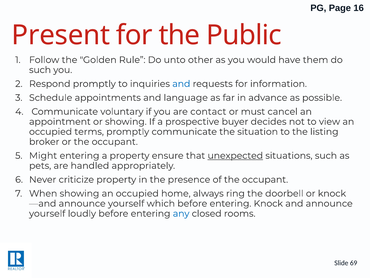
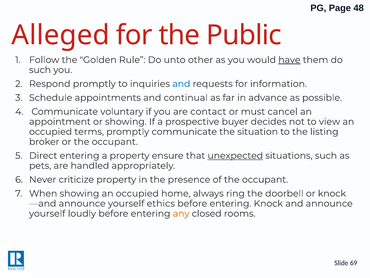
16: 16 -> 48 (359, 8)
Present: Present -> Alleged (61, 35)
have underline: none -> present (289, 60)
language: language -> continual (186, 98)
Might: Might -> Direct (43, 155)
which: which -> ethics (161, 203)
any colour: blue -> orange (181, 213)
